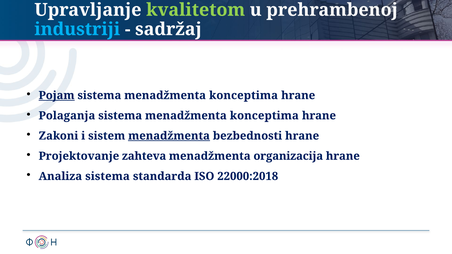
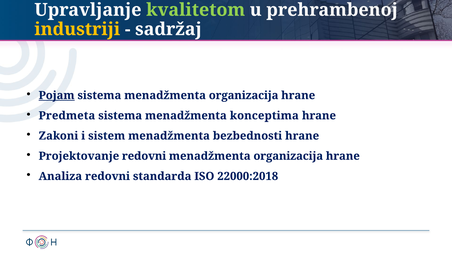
industriji colour: light blue -> yellow (77, 29)
konceptima: konceptima -> organizacija (244, 95)
Polaganja: Polaganja -> Predmeta (67, 116)
menadžmenta underline: present -> none (169, 136)
Projektovanje zahteva: zahteva -> redovni (144, 156)
Analiza sistema: sistema -> redovni (108, 176)
